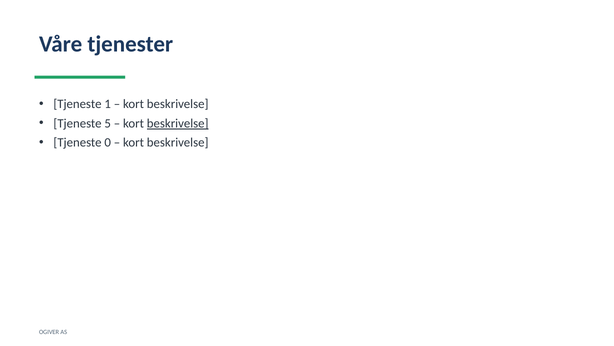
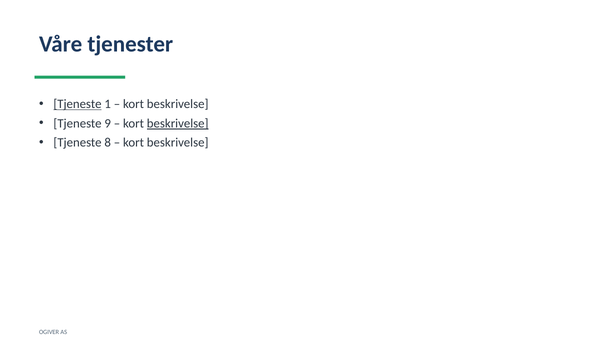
Tjeneste underline: none -> present (78, 104)
5: 5 -> 9 (108, 123)
0: 0 -> 8 (108, 142)
